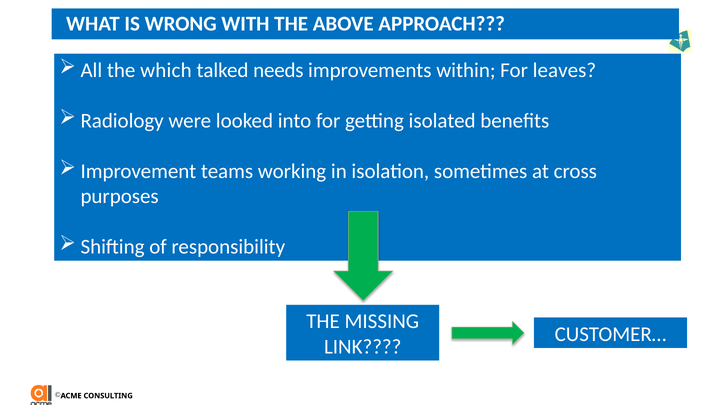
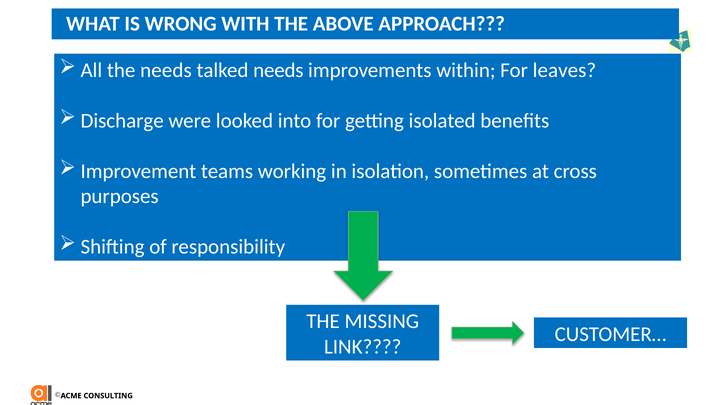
the which: which -> needs (166, 70)
Radiology: Radiology -> Discharge (122, 121)
